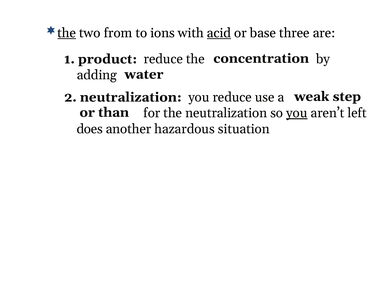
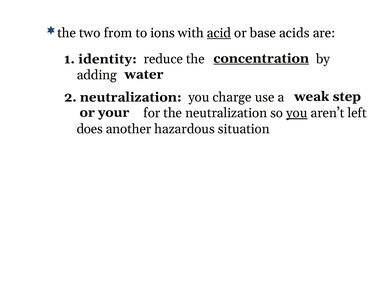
the underline: present -> none (67, 33)
three: three -> acids (294, 33)
concentration underline: none -> present (261, 58)
product: product -> identity (108, 59)
you reduce: reduce -> charge (232, 97)
than: than -> your (114, 112)
